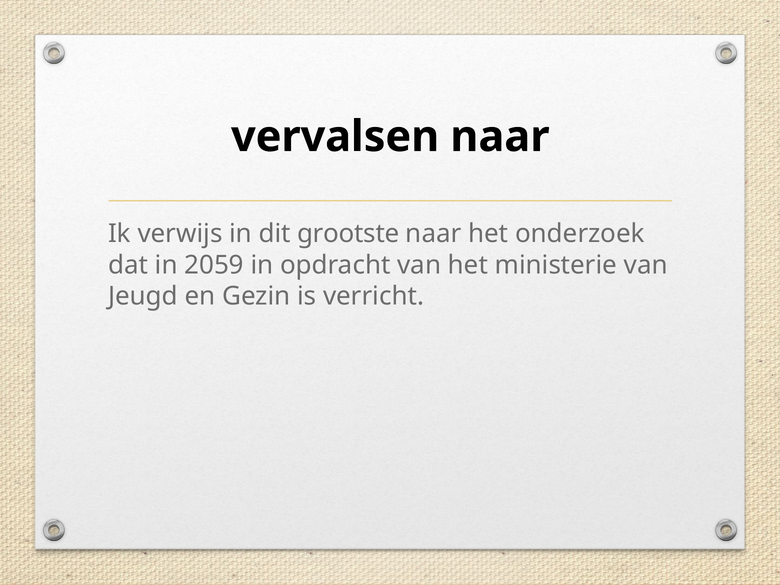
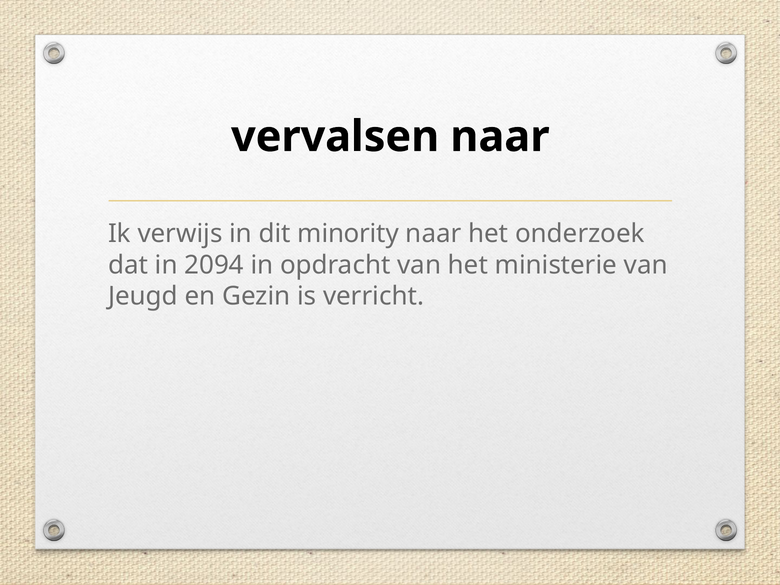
grootste: grootste -> minority (348, 234)
2059: 2059 -> 2094 (214, 265)
